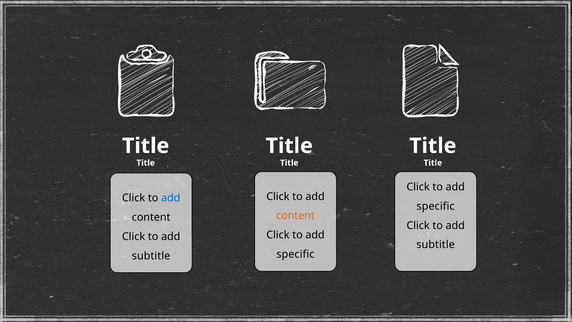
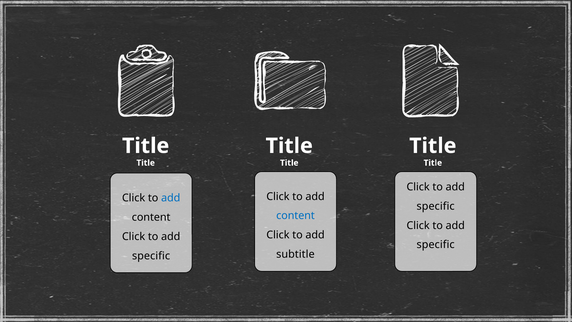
content colour: orange -> blue (295, 216)
subtitle: subtitle -> specific (436, 245)
specific: specific -> subtitle (295, 254)
subtitle: subtitle -> specific (151, 256)
